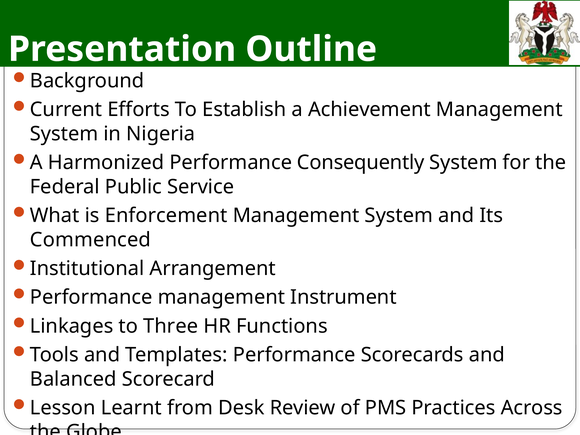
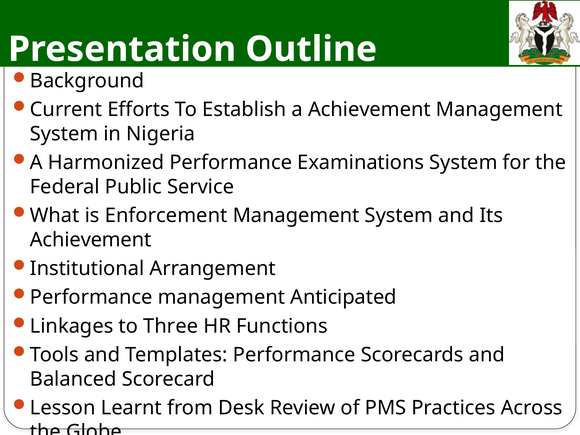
Consequently: Consequently -> Examinations (361, 163)
Commenced: Commenced -> Achievement (91, 240)
management Instrument: Instrument -> Anticipated (343, 297)
